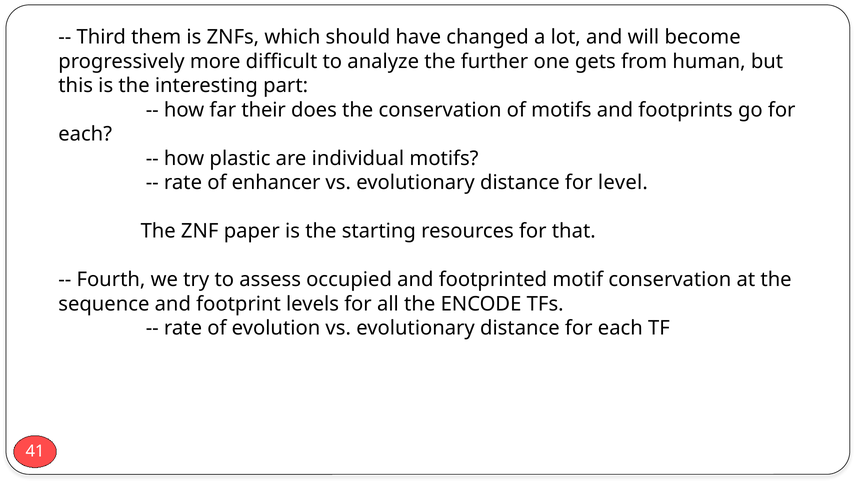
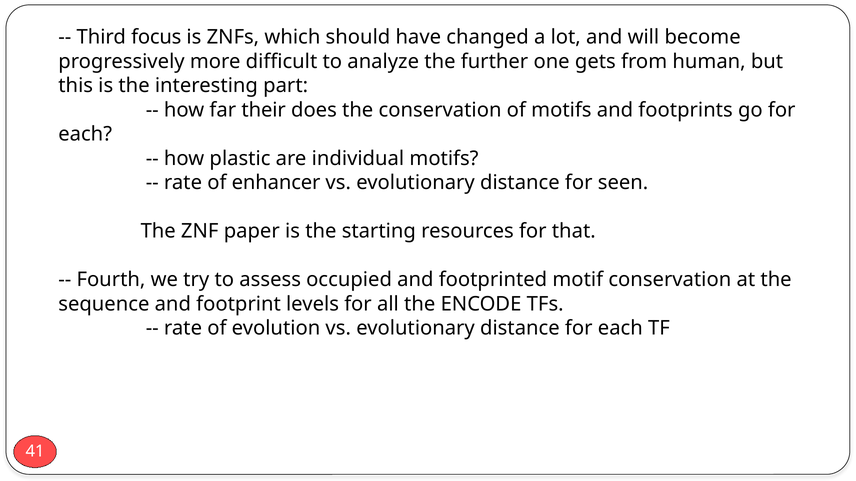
them: them -> focus (156, 37)
level: level -> seen (623, 183)
